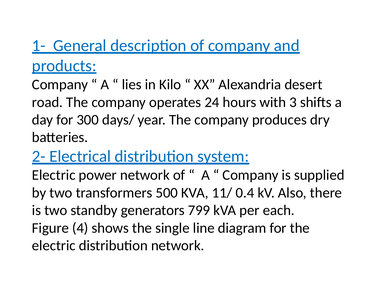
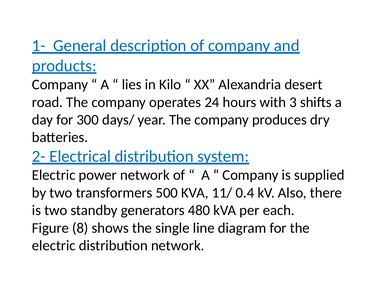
799: 799 -> 480 (199, 210)
4: 4 -> 8 (80, 228)
